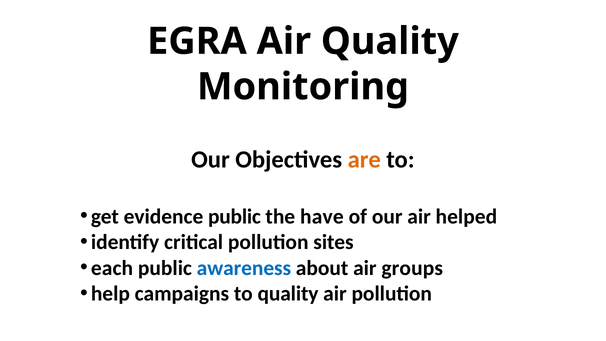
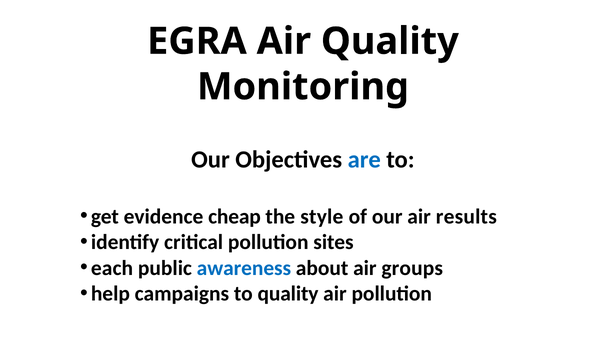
are colour: orange -> blue (364, 159)
evidence public: public -> cheap (234, 216)
have: have -> style (322, 216)
helped: helped -> results (466, 216)
